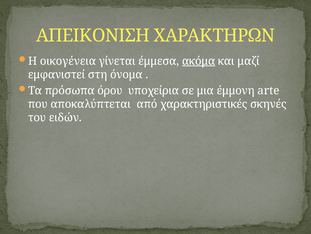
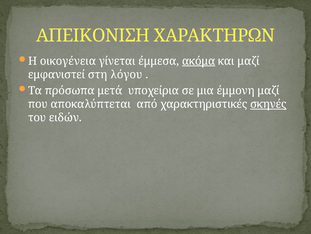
όνομα: όνομα -> λόγου (126, 74)
όρου: όρου -> μετά (110, 90)
έμμονη arte: arte -> μαζί (268, 90)
σκηνές underline: none -> present (268, 104)
